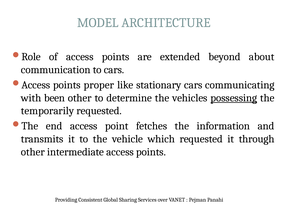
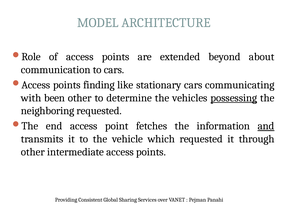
proper: proper -> finding (99, 85)
temporarily: temporarily -> neighboring (48, 111)
and underline: none -> present (266, 126)
